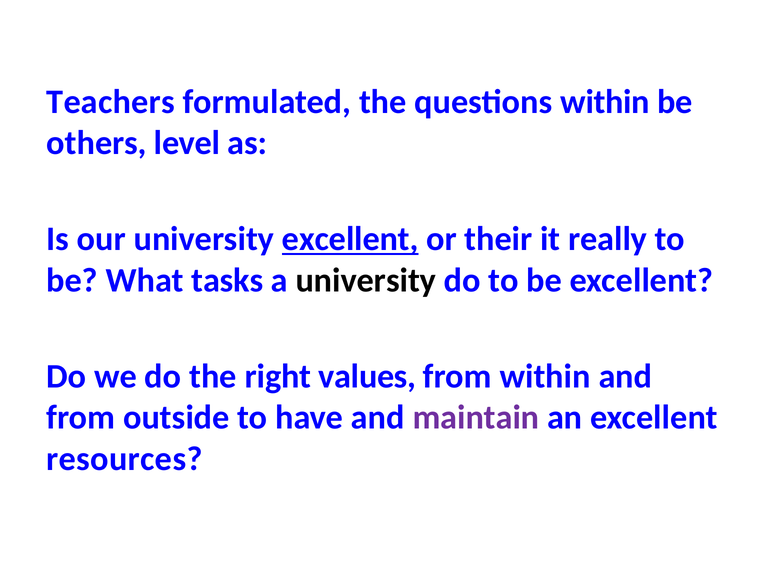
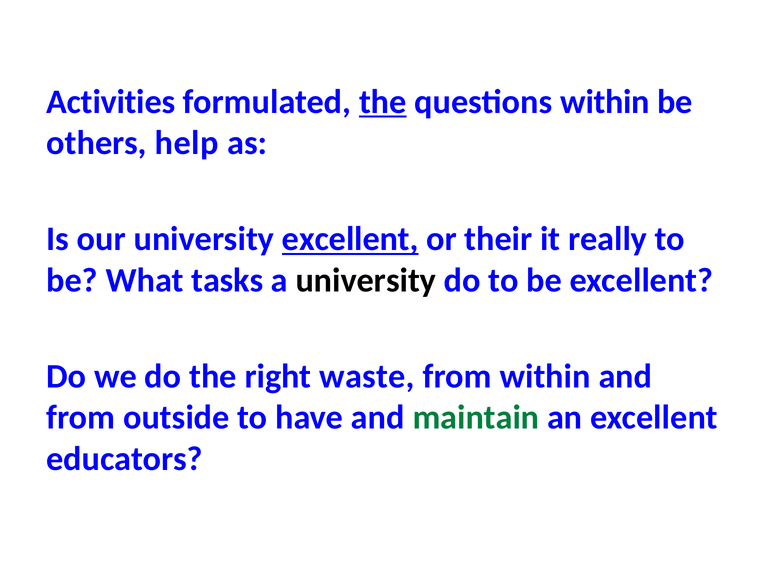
Teachers: Teachers -> Activities (111, 102)
the underline: none -> present (383, 102)
level: level -> help (187, 143)
values: values -> waste (367, 376)
maintain colour: purple -> green (476, 418)
resources: resources -> educators (125, 459)
